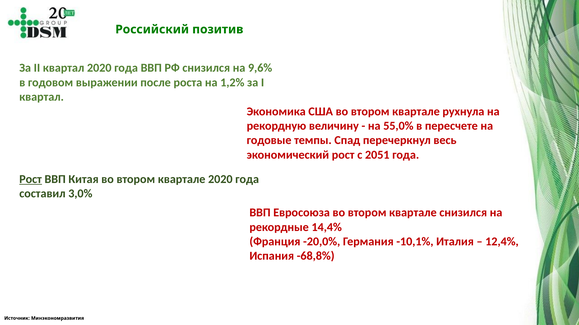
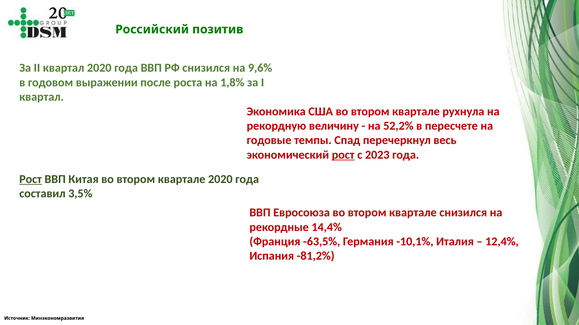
1,2%: 1,2% -> 1,8% (232, 83)
55,0%: 55,0% -> 52,2% (398, 126)
рост underline: none -> present (343, 155)
2051: 2051 -> 2023 (377, 155)
3,0%: 3,0% -> 3,5% (80, 194)
-20,0%: -20,0% -> -63,5% (322, 242)
-68,8%: -68,8% -> -81,2% (316, 257)
